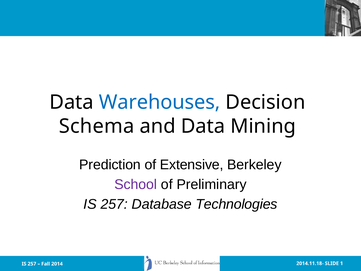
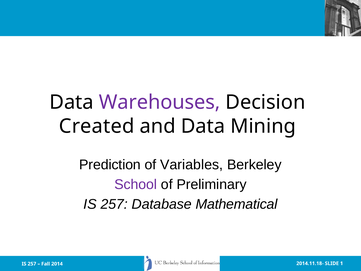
Warehouses colour: blue -> purple (160, 102)
Schema: Schema -> Created (97, 126)
Extensive: Extensive -> Variables (192, 165)
Technologies: Technologies -> Mathematical (237, 204)
